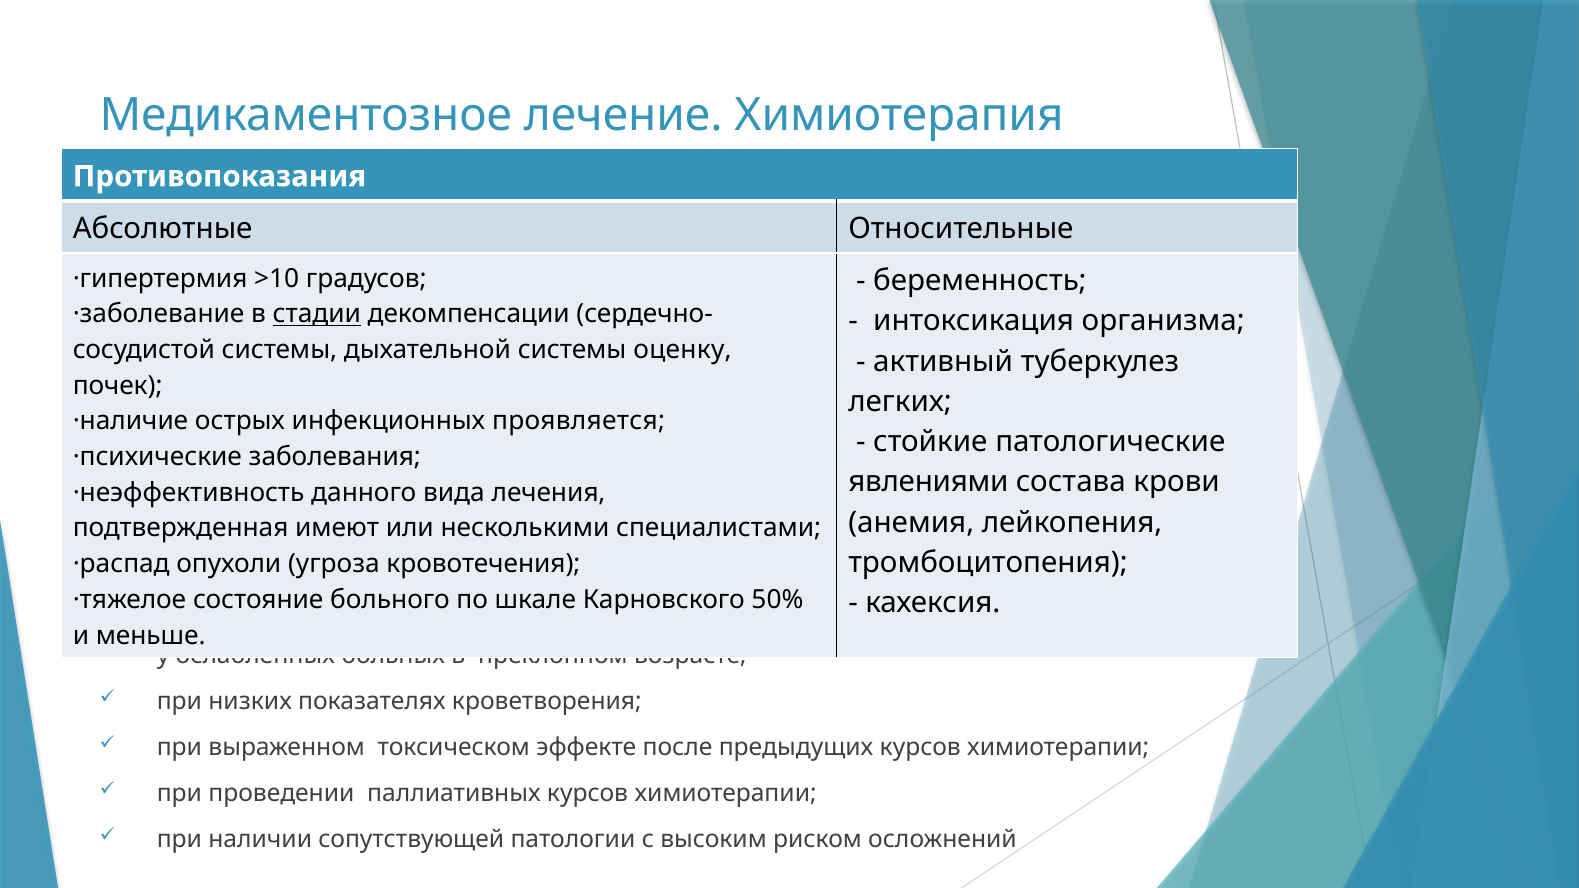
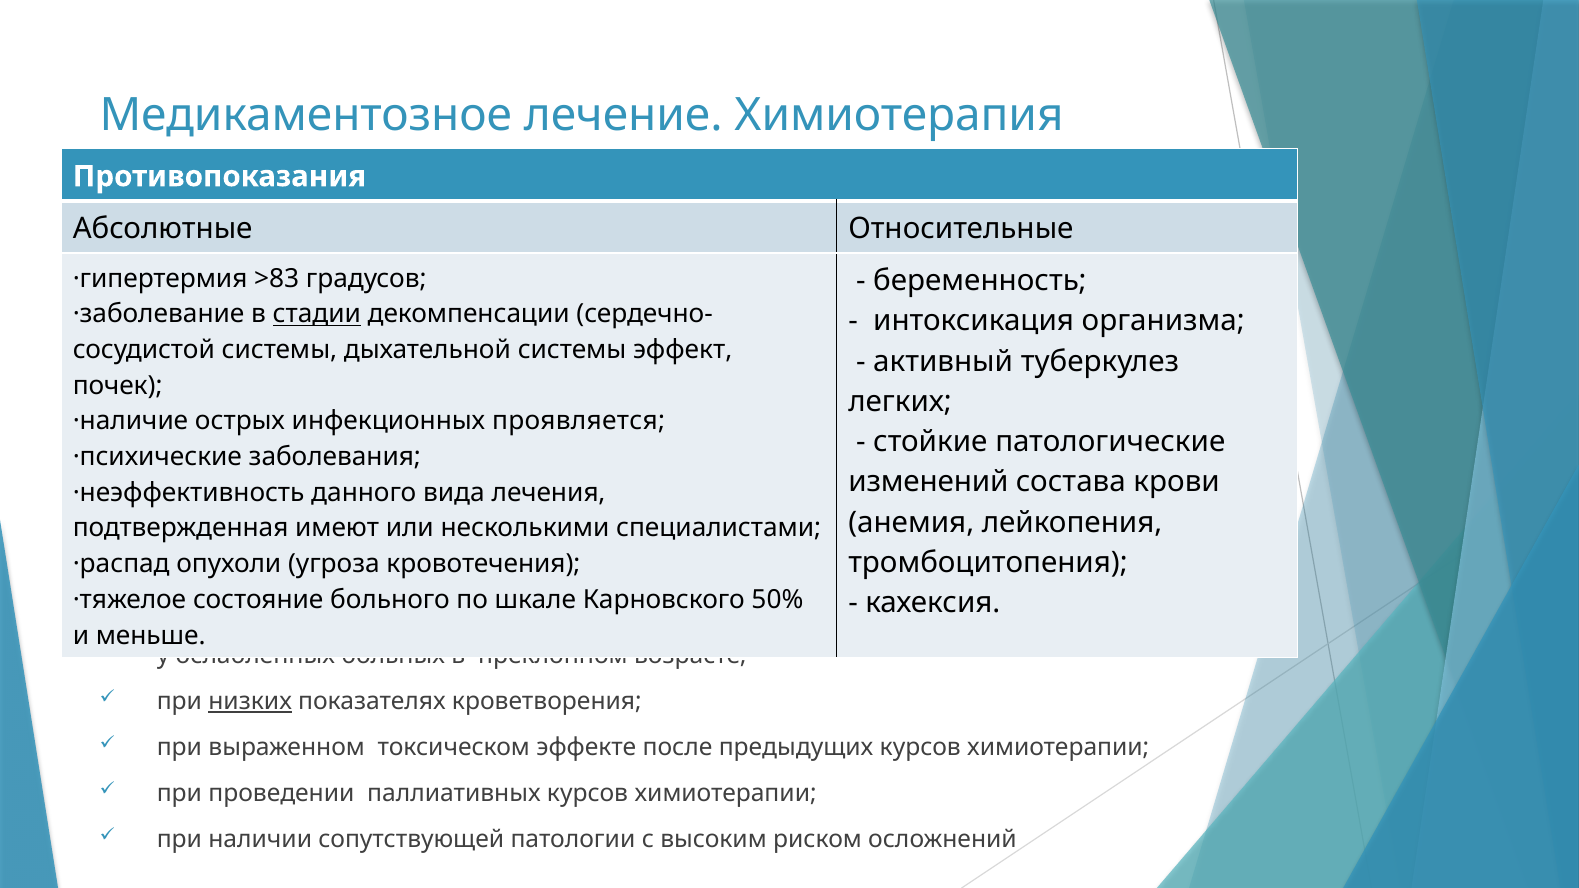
>10: >10 -> >83 (277, 278)
оценку: оценку -> эффект (683, 350)
явлениями: явлениями -> изменений (928, 482)
низких underline: none -> present (250, 702)
